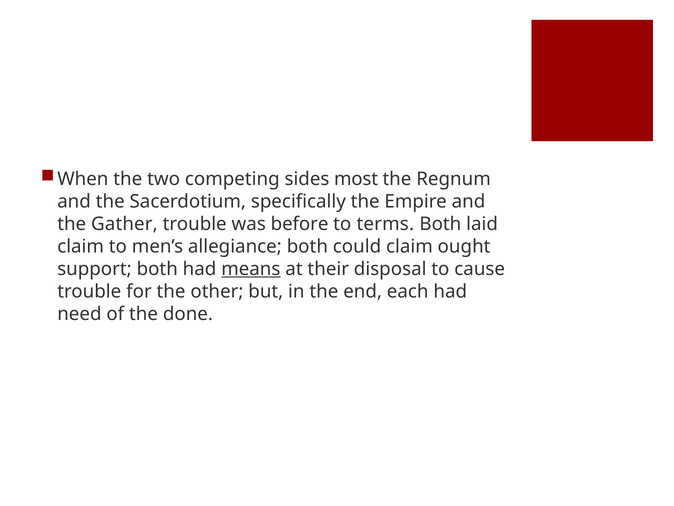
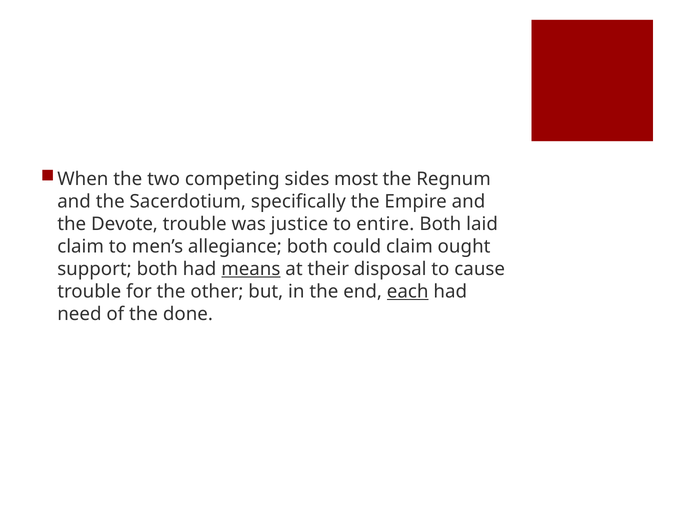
Gather: Gather -> Devote (124, 224)
before: before -> justice (299, 224)
terms: terms -> entire (385, 224)
each underline: none -> present (408, 291)
